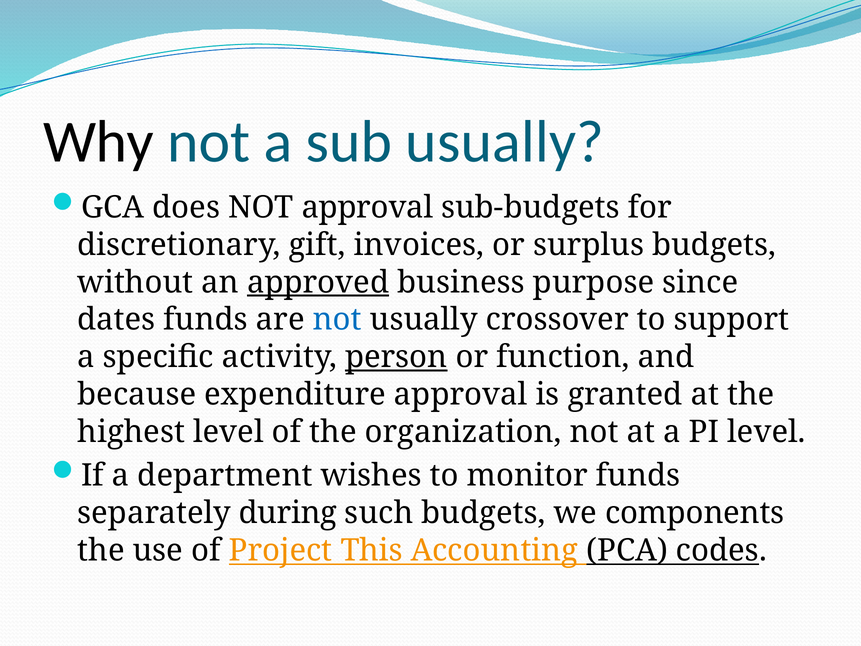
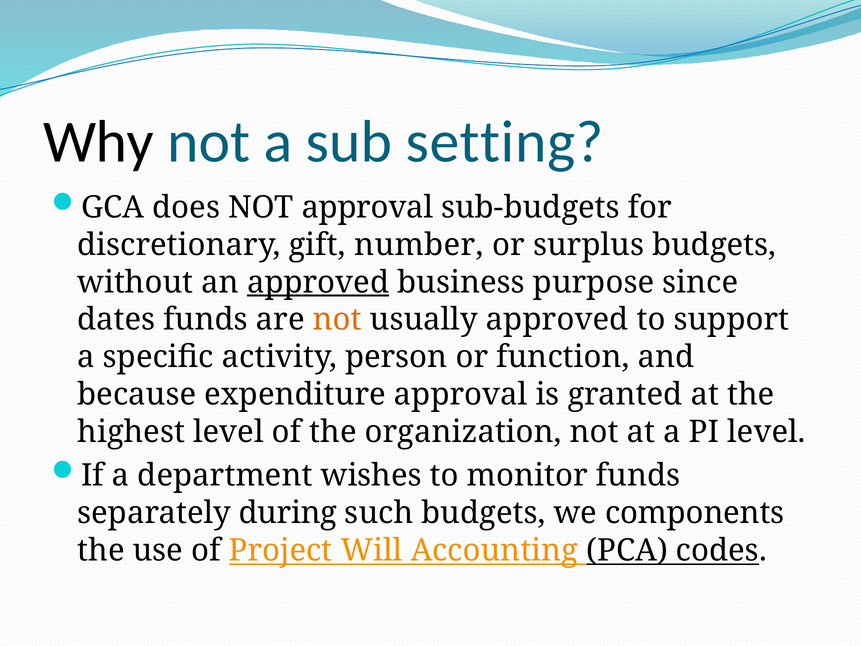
sub usually: usually -> setting (505, 142)
invoices: invoices -> number (419, 245)
not colour: blue -> orange (337, 320)
usually crossover: crossover -> approved (557, 320)
person underline: present -> none (396, 357)
This: This -> Will (371, 550)
